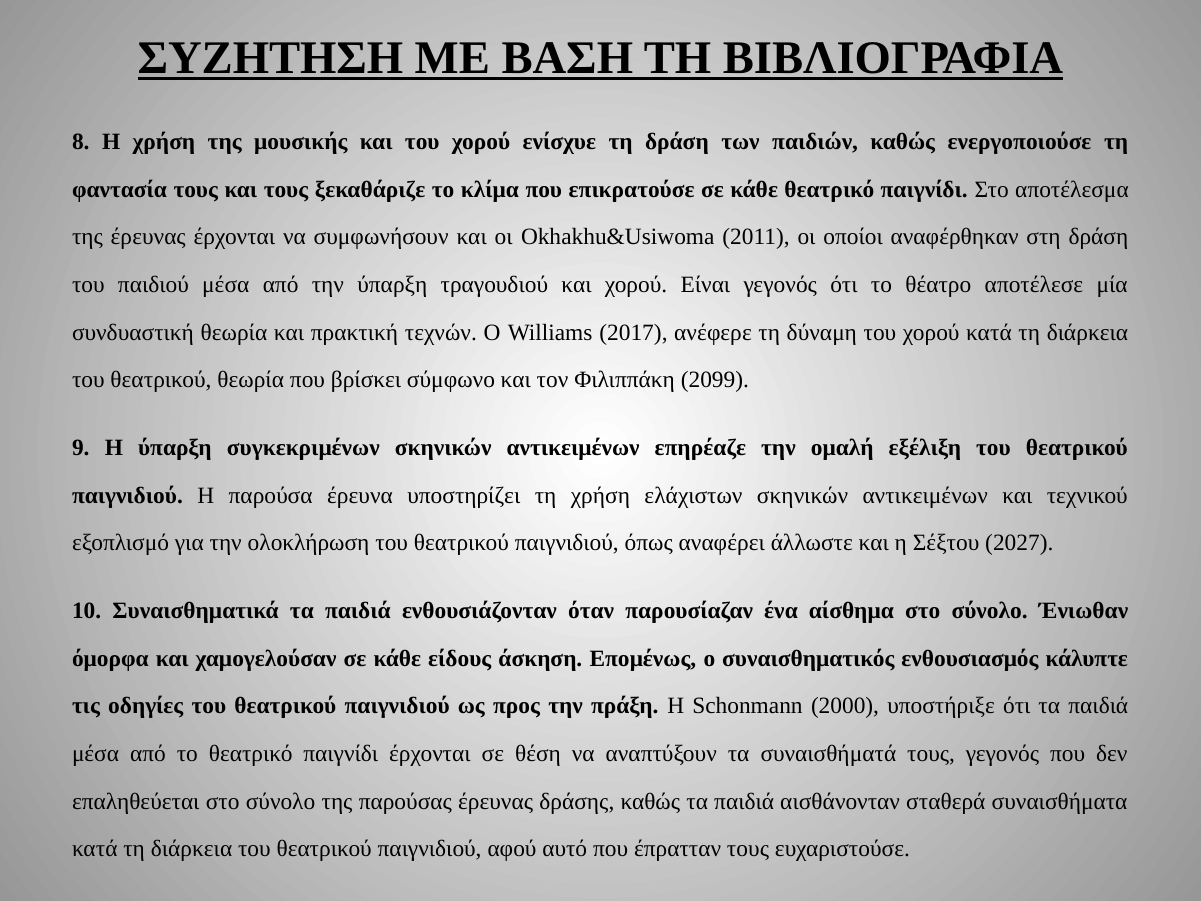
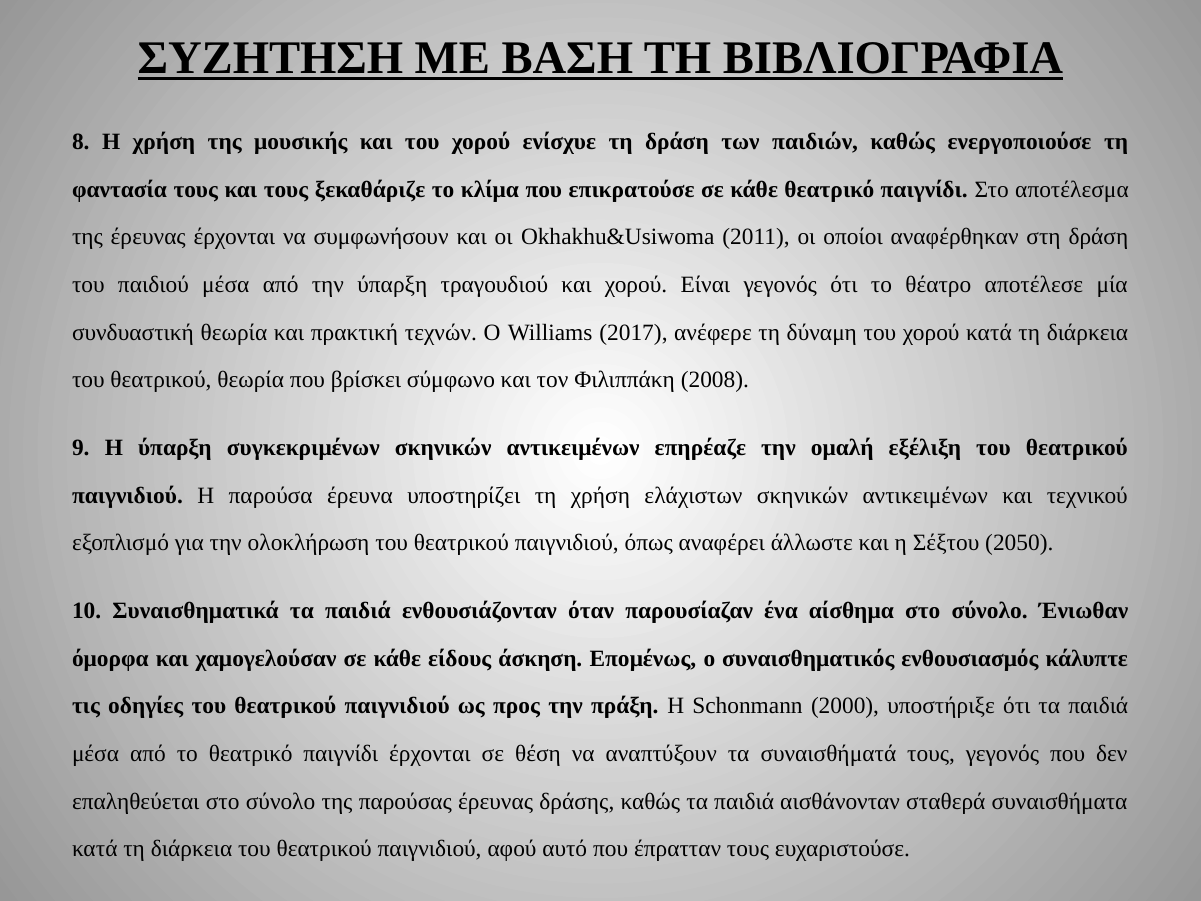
2099: 2099 -> 2008 (715, 380)
2027: 2027 -> 2050 (1019, 543)
